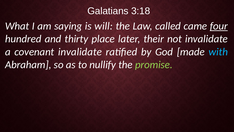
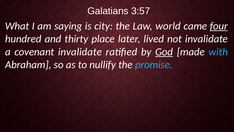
3:18: 3:18 -> 3:57 (141, 11)
will: will -> city (104, 26)
called: called -> world (168, 26)
their: their -> lived (154, 39)
God underline: none -> present (164, 52)
promise colour: light green -> light blue (154, 65)
